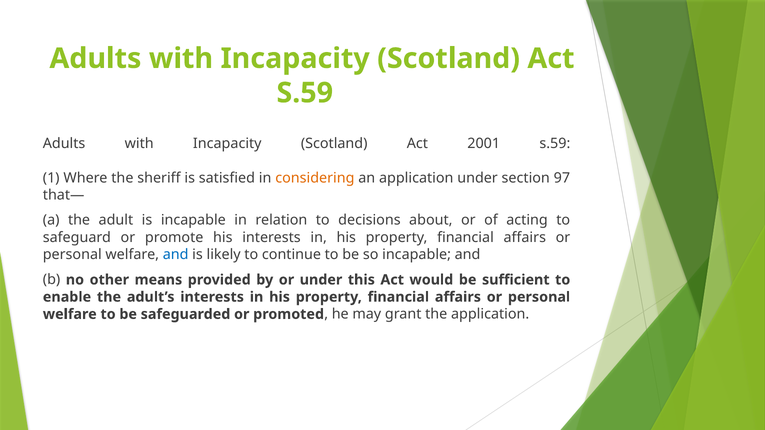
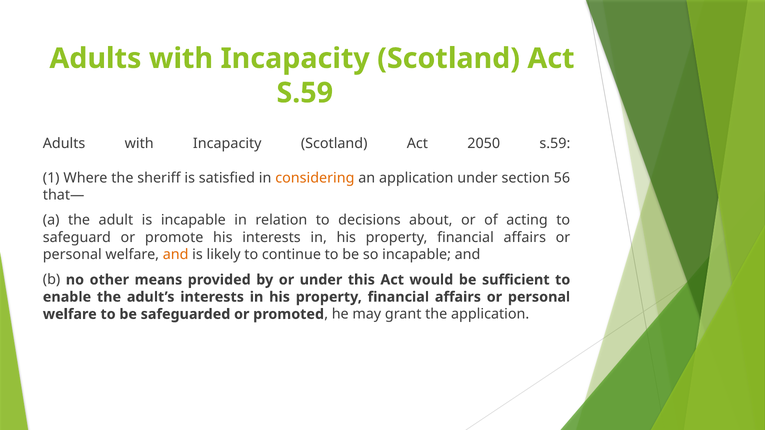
2001: 2001 -> 2050 (484, 144)
97: 97 -> 56 (562, 178)
and colour: blue -> orange (176, 255)
